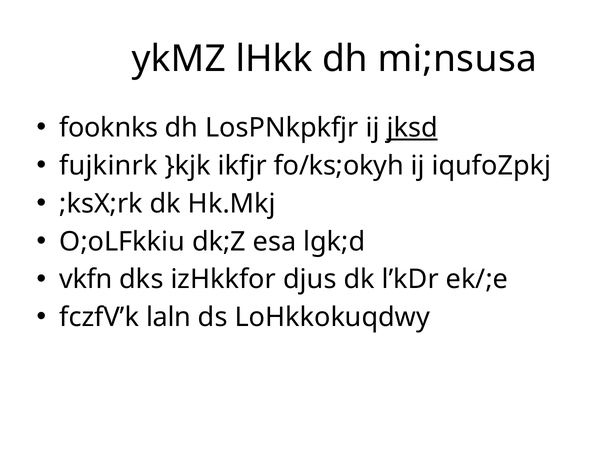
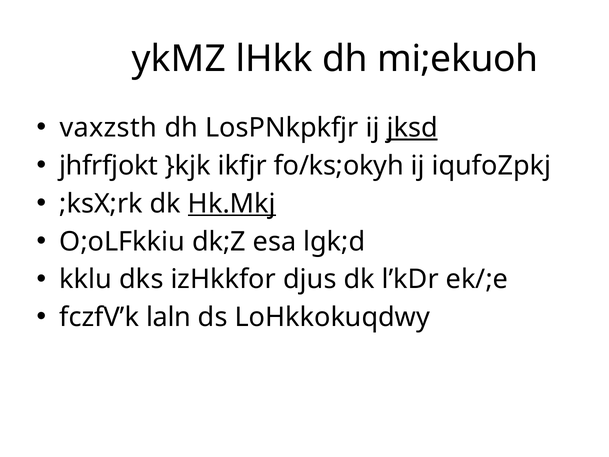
mi;nsusa: mi;nsusa -> mi;ekuoh (458, 59)
fooknks: fooknks -> vaxzsth (108, 128)
fujkinrk: fujkinrk -> jhfrfjokt (109, 166)
Hk.Mkj underline: none -> present (232, 204)
vkfn: vkfn -> kklu (86, 279)
